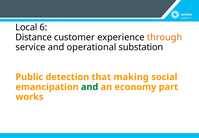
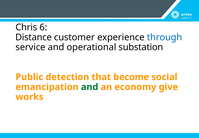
Local: Local -> Chris (26, 27)
through colour: orange -> blue (165, 37)
making: making -> become (131, 77)
part: part -> give (168, 87)
